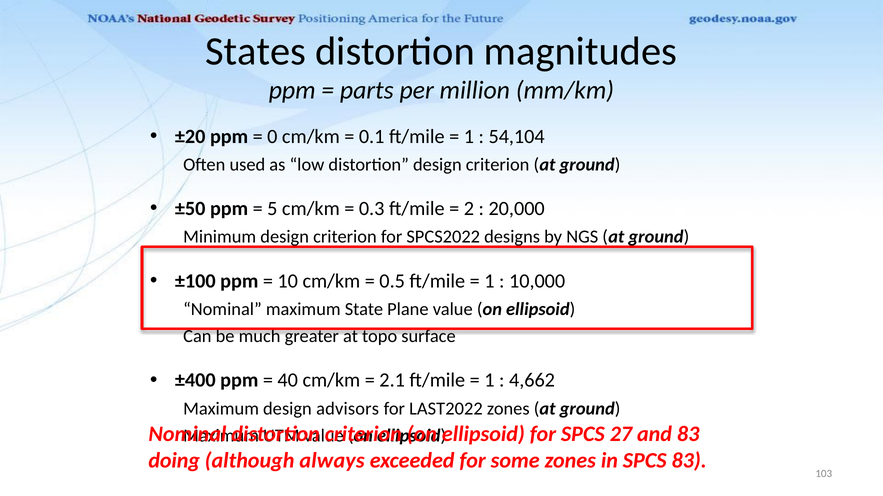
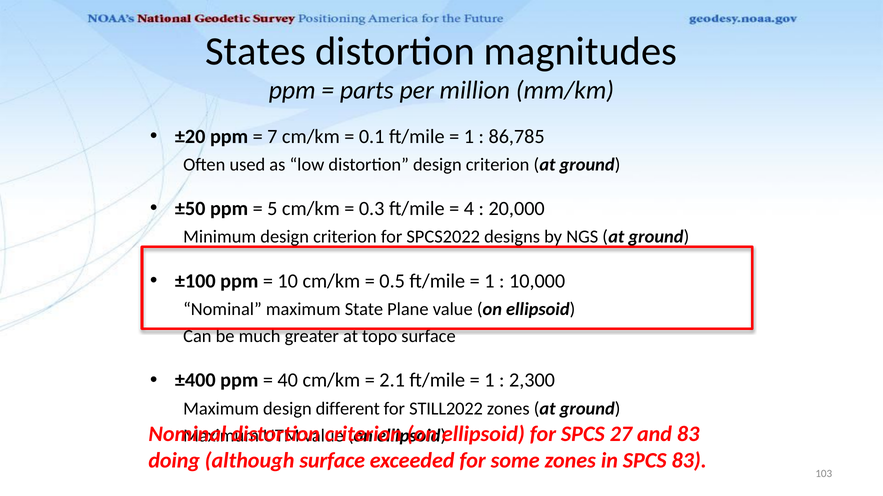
0: 0 -> 7 (272, 137)
54,104: 54,104 -> 86,785 (517, 137)
2: 2 -> 4 (469, 209)
4,662: 4,662 -> 2,300 (532, 381)
advisors: advisors -> different (348, 409)
LAST2022: LAST2022 -> STILL2022 (446, 409)
although always: always -> surface (332, 461)
